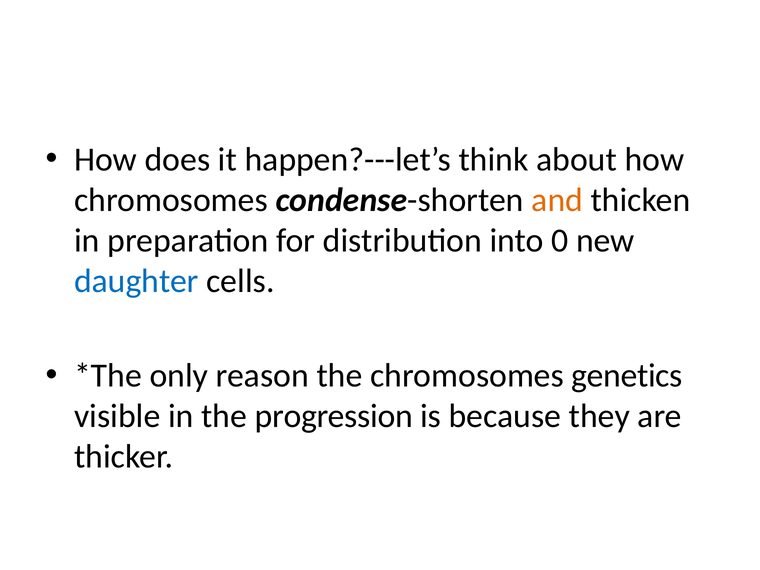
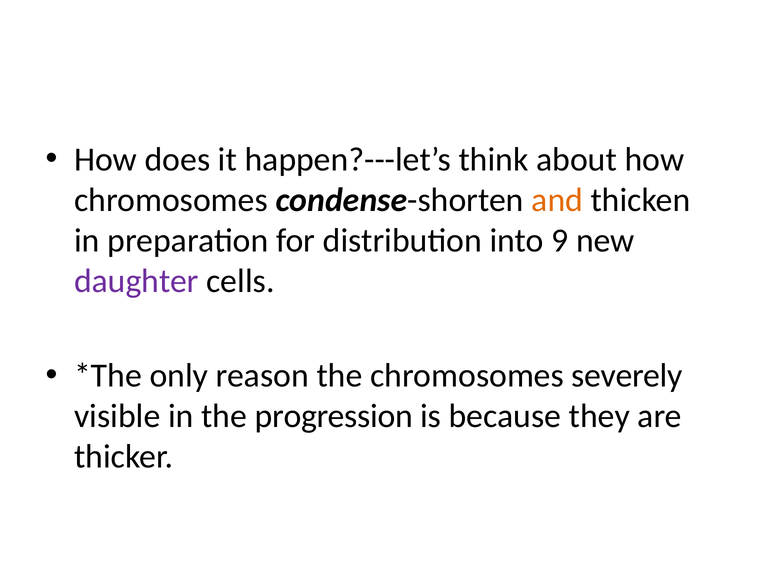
0: 0 -> 9 (560, 241)
daughter colour: blue -> purple (136, 281)
genetics: genetics -> severely (627, 376)
